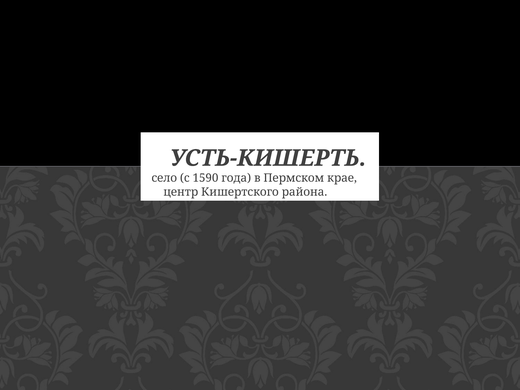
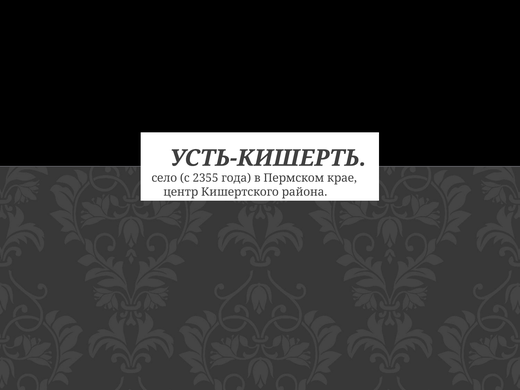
1590: 1590 -> 2355 (205, 178)
